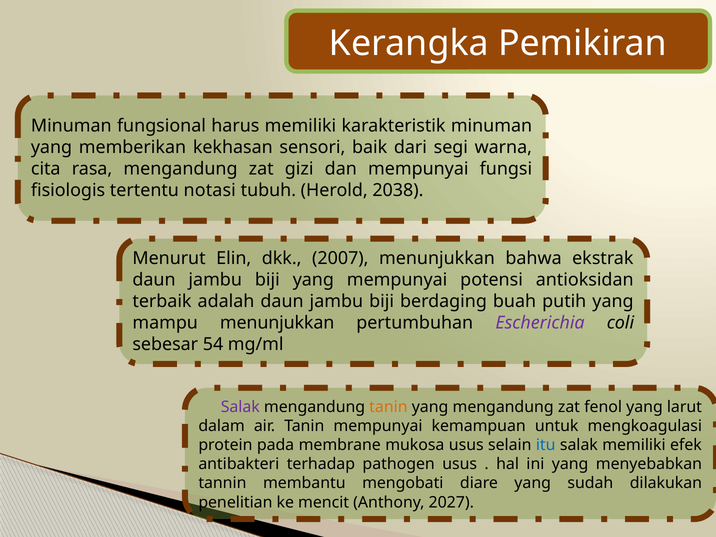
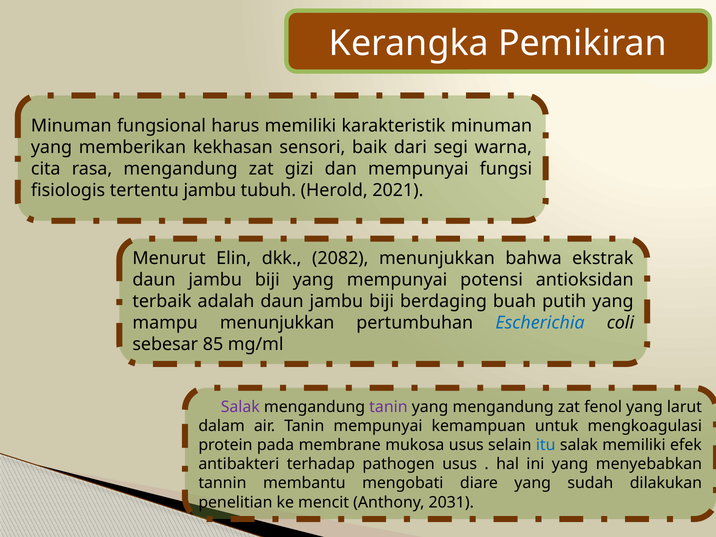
tertentu notasi: notasi -> jambu (210, 190)
2038: 2038 -> 2021 (398, 190)
2007: 2007 -> 2082 (340, 258)
Escherichia colour: purple -> blue (540, 323)
54: 54 -> 85 (213, 344)
tanin colour: orange -> purple (388, 407)
2027: 2027 -> 2031 (451, 502)
